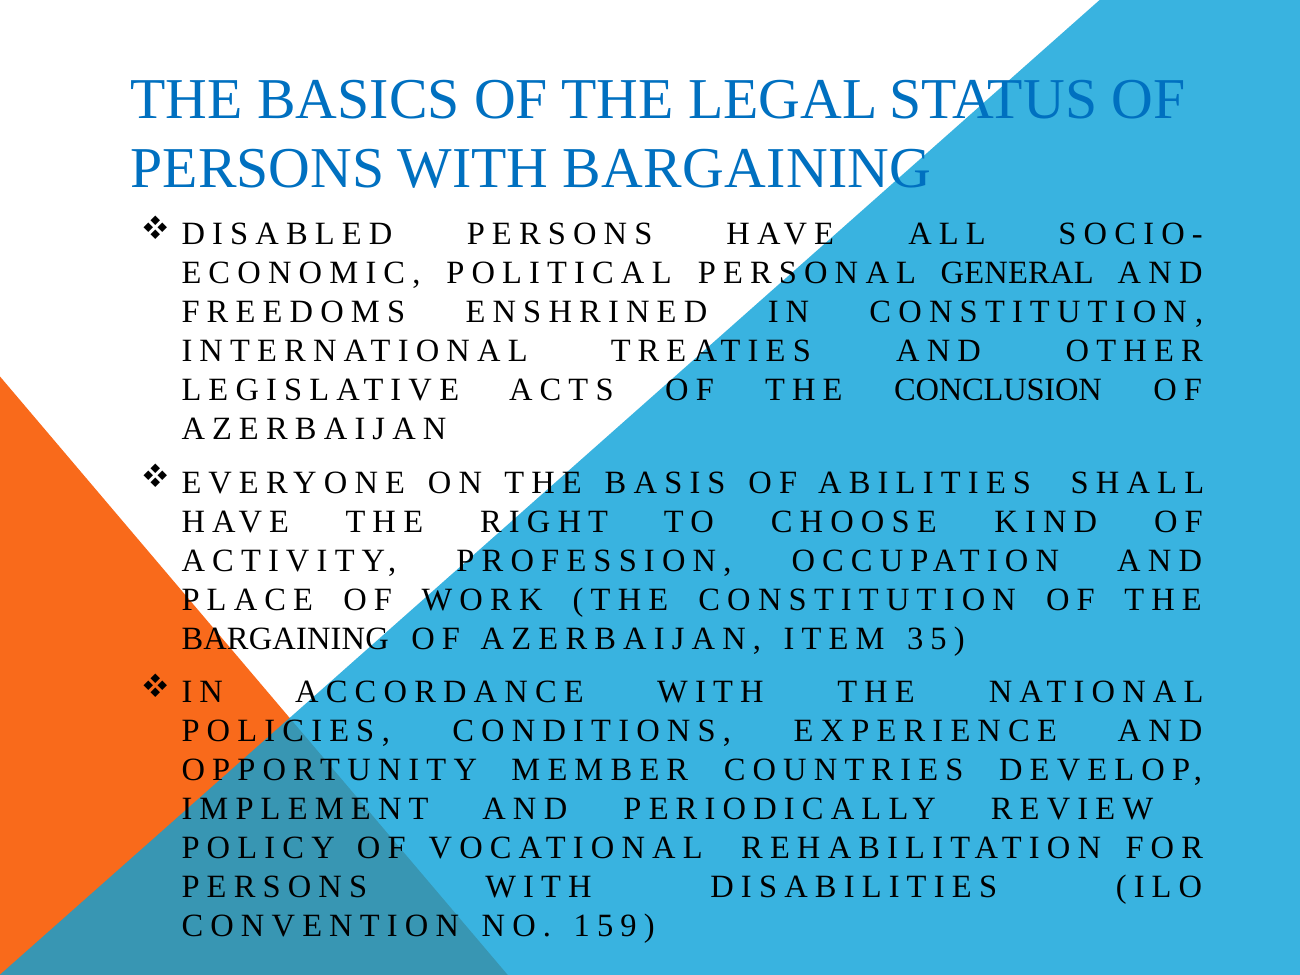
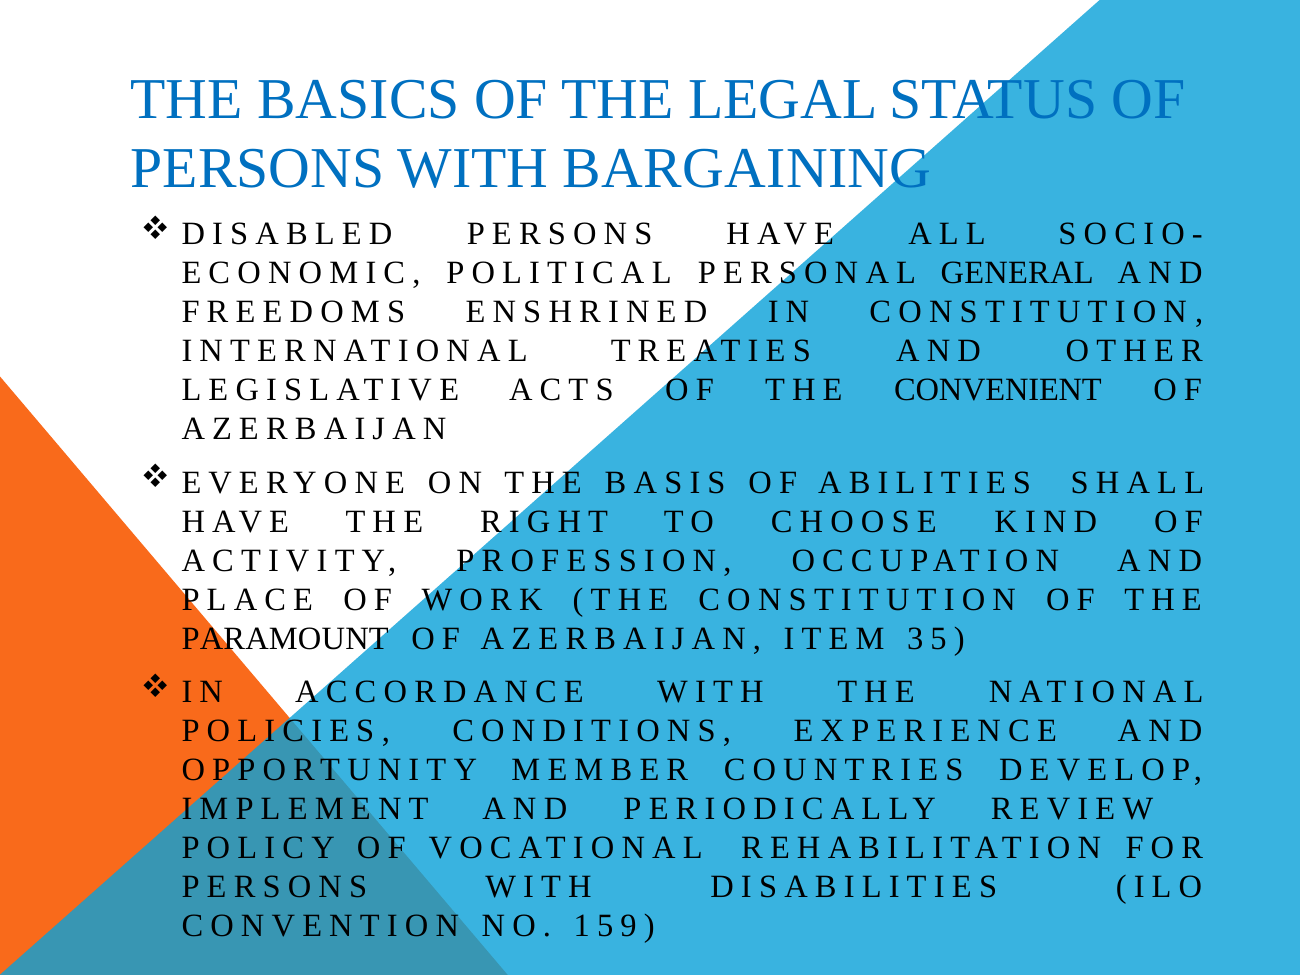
CONCLUSION: CONCLUSION -> CONVENIENT (998, 390)
BARGAINING: BARGAINING -> PARAMOUNT (285, 639)
